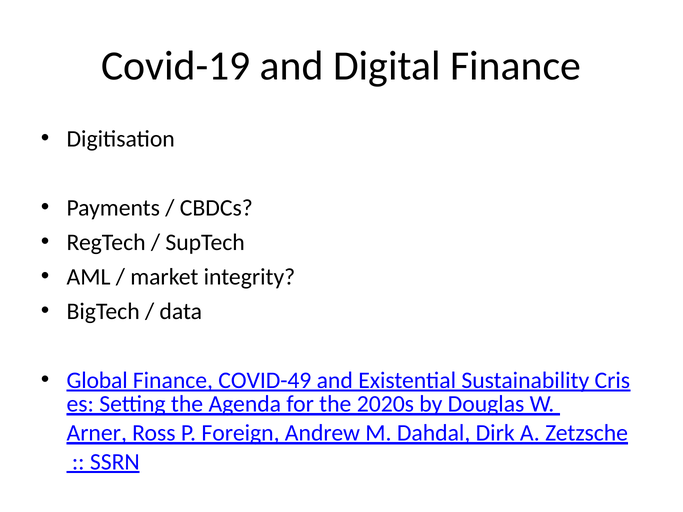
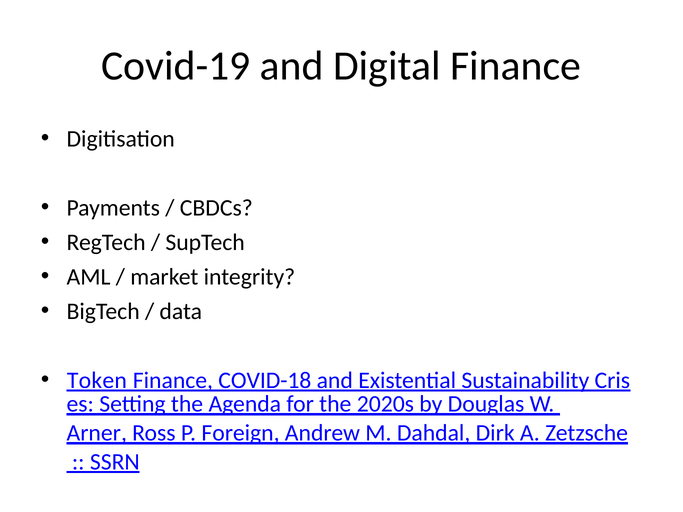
Global: Global -> Token (97, 381)
COVID-49: COVID-49 -> COVID-18 (265, 381)
